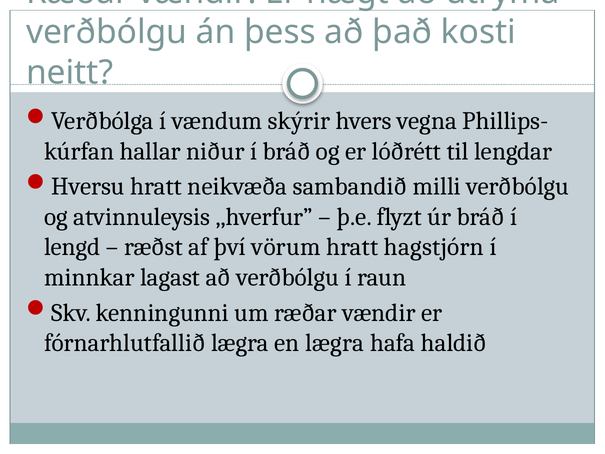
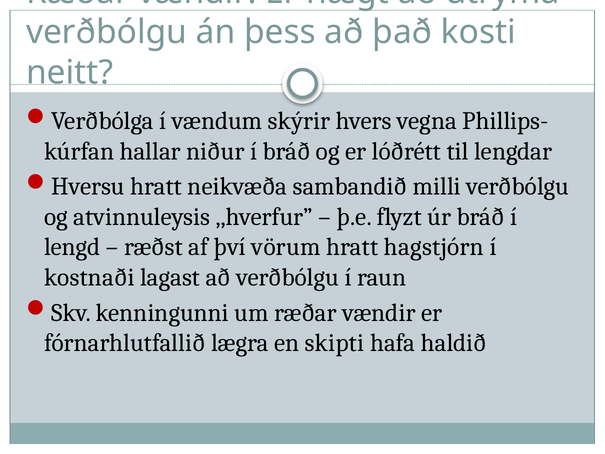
minnkar: minnkar -> kostnaði (89, 277)
en lægra: lægra -> skipti (335, 343)
